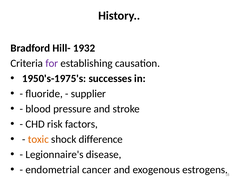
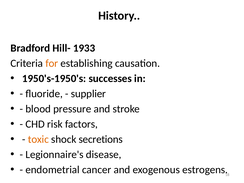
1932: 1932 -> 1933 (84, 48)
for colour: purple -> orange (52, 63)
1950's-1975's: 1950's-1975's -> 1950's-1950's (54, 78)
difference: difference -> secretions (101, 139)
